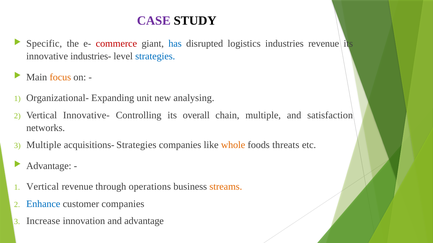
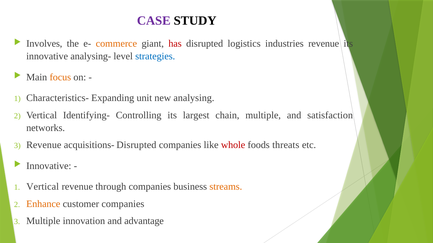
Specific: Specific -> Involves (44, 44)
commerce colour: red -> orange (116, 44)
has colour: blue -> red (175, 44)
industries-: industries- -> analysing- (91, 56)
Organizational-: Organizational- -> Characteristics- (58, 98)
Innovative-: Innovative- -> Identifying- (86, 115)
overall: overall -> largest (196, 115)
Multiple: Multiple -> Revenue (44, 145)
acquisitions- Strategies: Strategies -> Disrupted (136, 145)
whole colour: orange -> red (233, 145)
Advantage: Advantage -> Innovative (49, 166)
through operations: operations -> companies (150, 187)
Enhance colour: blue -> orange (43, 204)
Increase: Increase -> Multiple (43, 222)
